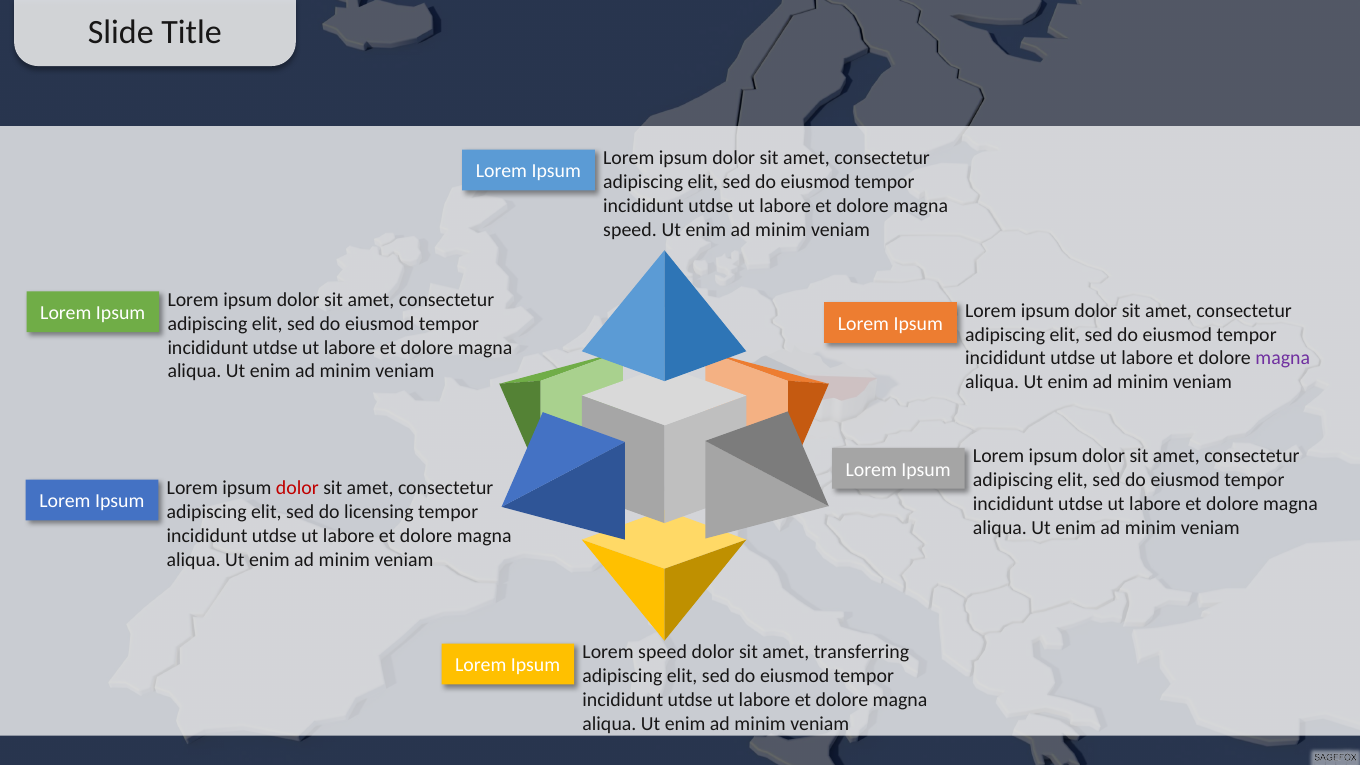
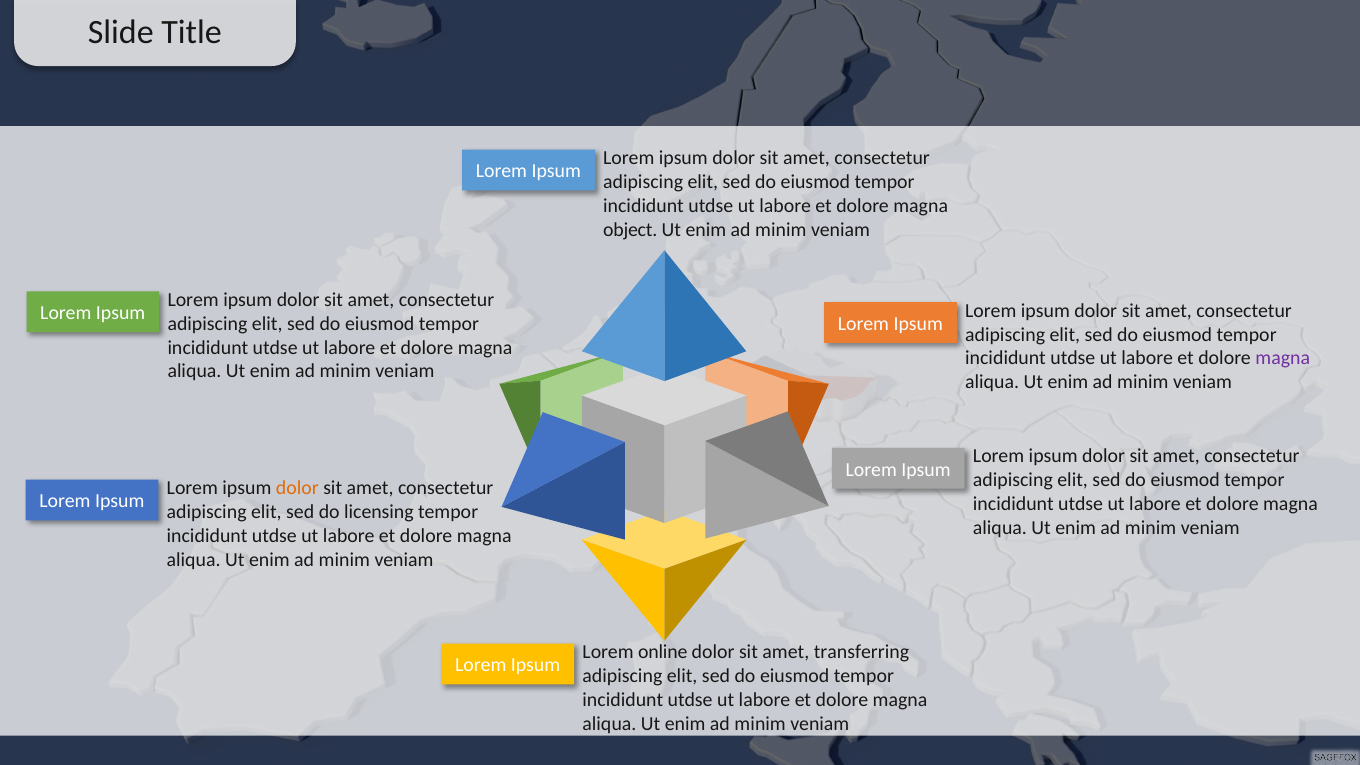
speed: speed -> object (630, 230)
dolor colour: red -> orange (297, 488)
Lorem speed: speed -> online (663, 652)
